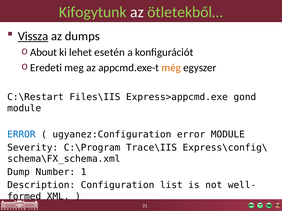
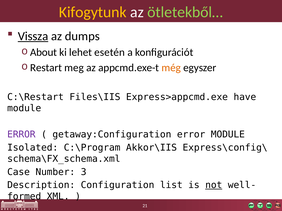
Kifogytunk colour: light green -> yellow (93, 12)
Eredeti: Eredeti -> Restart (46, 68)
gond: gond -> have (245, 97)
ERROR colour: blue -> purple (21, 135)
ugyanez:Configuration: ugyanez:Configuration -> getaway:Configuration (112, 135)
Severity: Severity -> Isolated (33, 148)
Trace\IIS: Trace\IIS -> Akkor\IIS (151, 148)
Dump: Dump -> Case (19, 172)
1: 1 -> 3 (84, 172)
not underline: none -> present (214, 186)
